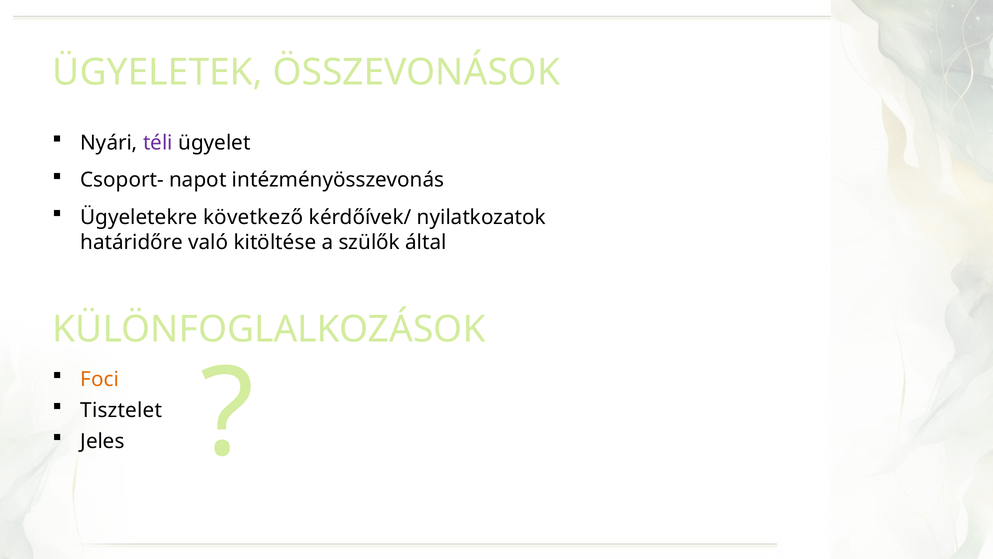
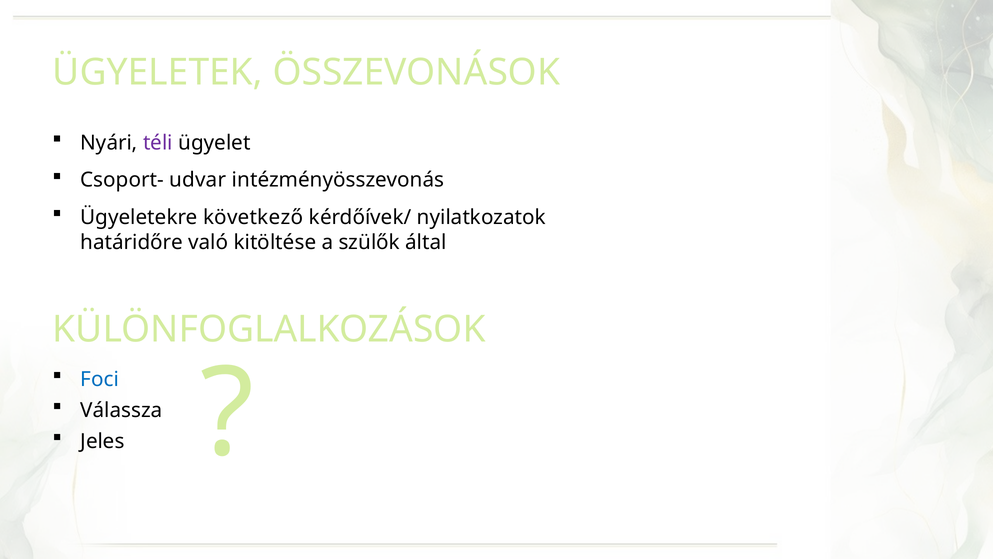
napot: napot -> udvar (198, 180)
Foci colour: orange -> blue (100, 379)
Tisztelet: Tisztelet -> Válassza (121, 410)
